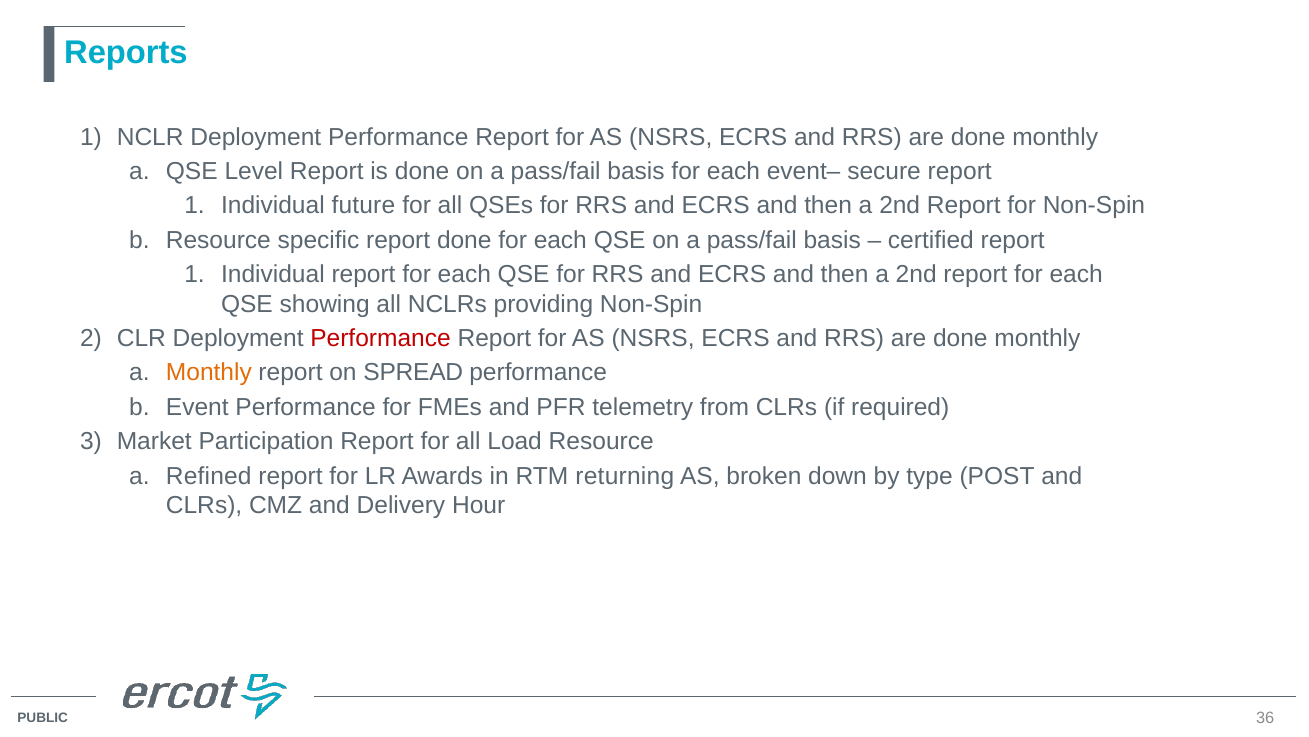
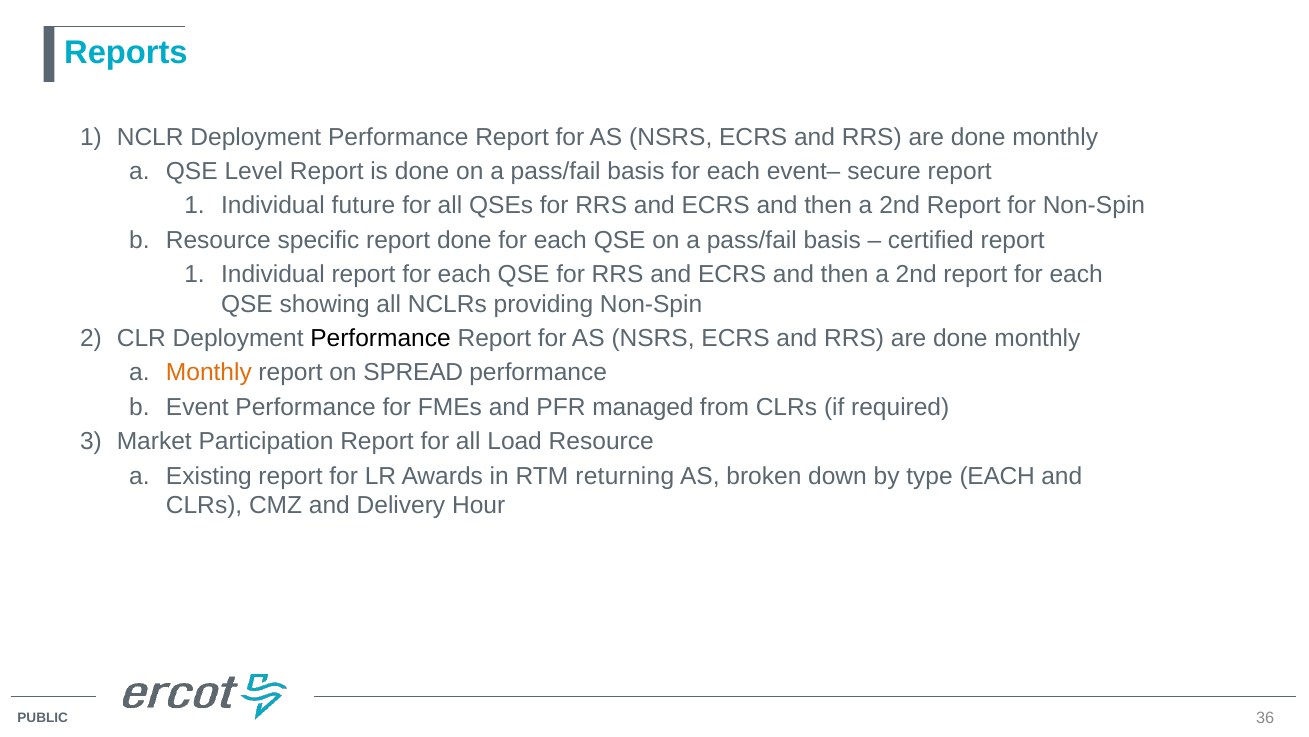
Performance colour: red -> black (381, 338)
telemetry: telemetry -> managed (643, 407)
Refined: Refined -> Existing (209, 475)
type POST: POST -> EACH (997, 475)
